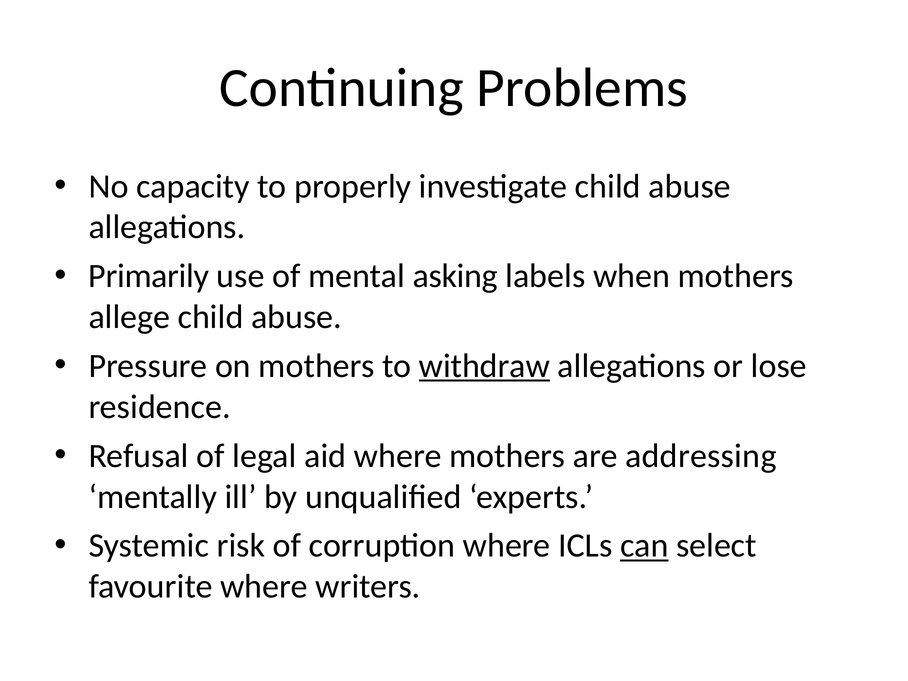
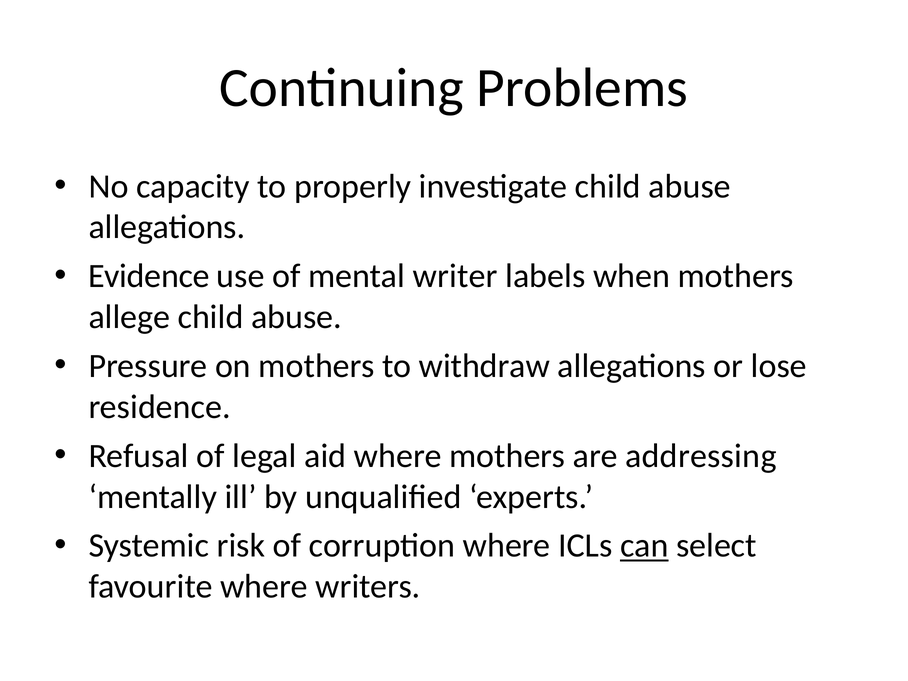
Primarily: Primarily -> Evidence (149, 276)
asking: asking -> writer (455, 276)
withdraw underline: present -> none (484, 366)
